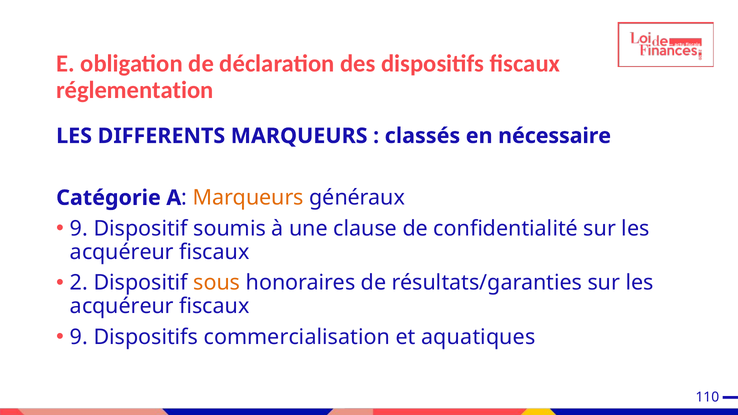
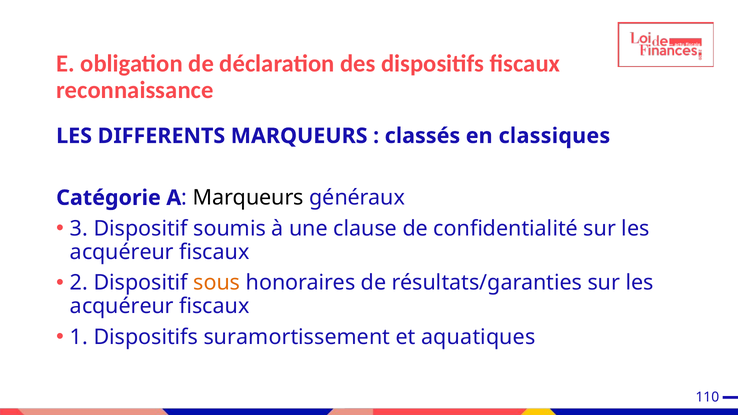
réglementation: réglementation -> reconnaissance (135, 90)
nécessaire: nécessaire -> classiques (554, 136)
Marqueurs colour: orange -> black (248, 198)
9: 9 -> 3 (79, 229)
9: 9 -> 1 (79, 337)
commercialisation: commercialisation -> suramortissement (297, 337)
